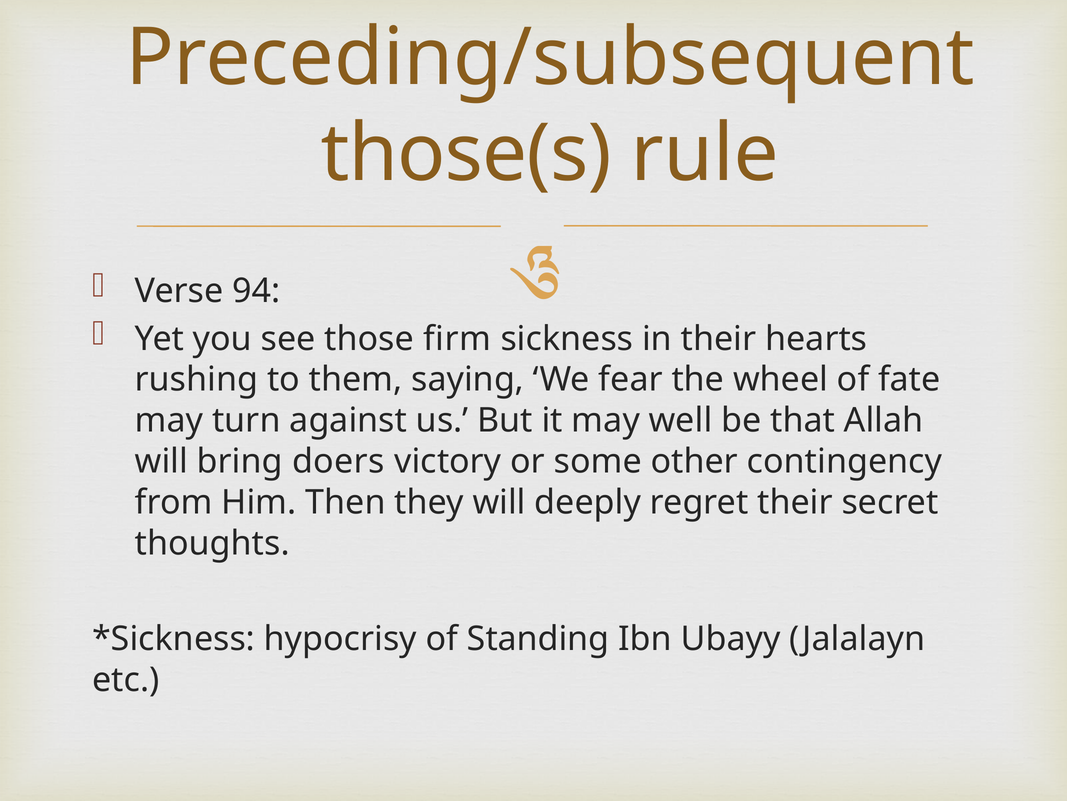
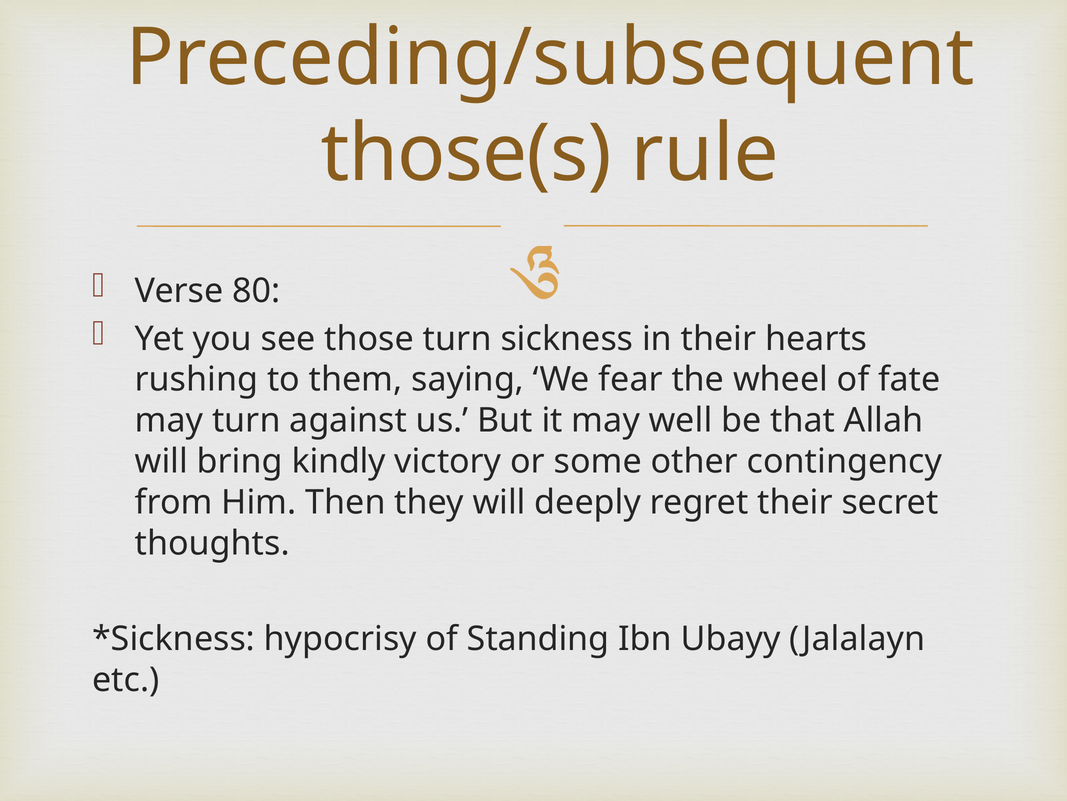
94: 94 -> 80 (256, 291)
those firm: firm -> turn (457, 338)
doers: doers -> kindly (339, 461)
